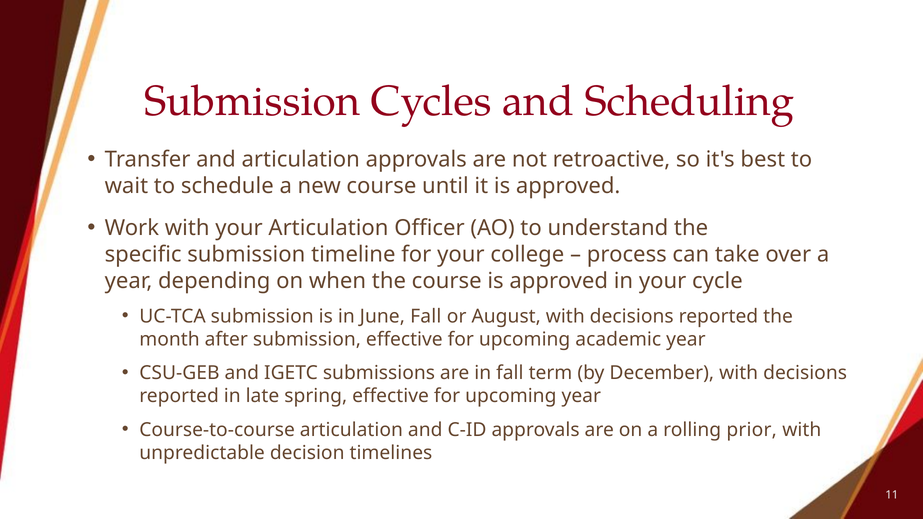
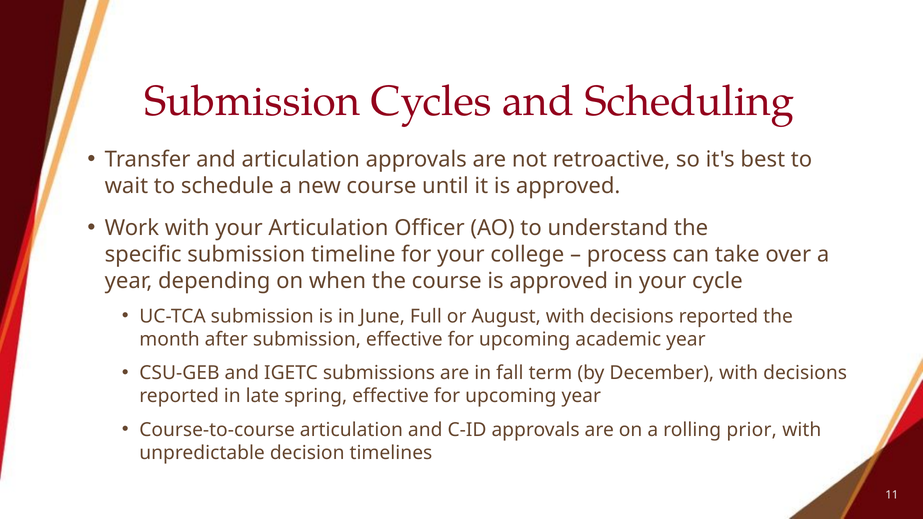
June Fall: Fall -> Full (426, 316)
